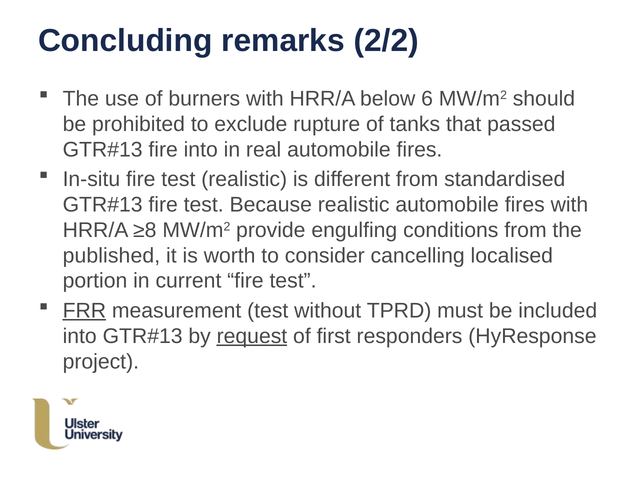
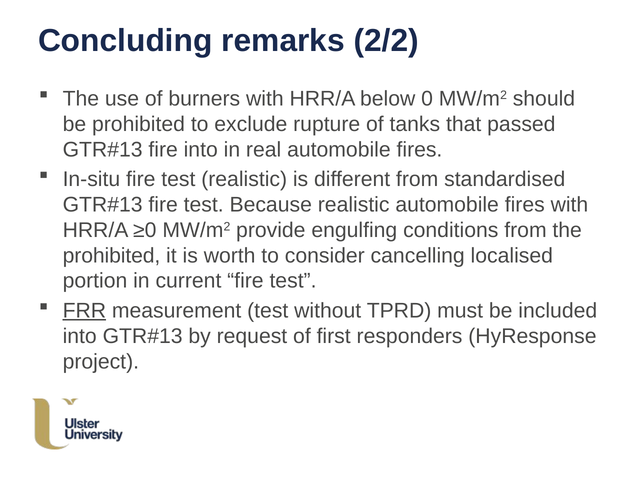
6: 6 -> 0 (427, 98)
≥8: ≥8 -> ≥0 (145, 230)
published: published -> prohibited (112, 255)
request underline: present -> none (252, 336)
